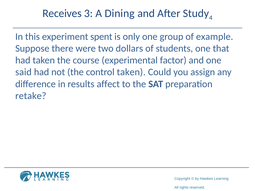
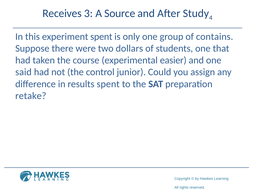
Dining: Dining -> Source (120, 13)
example: example -> contains (215, 37)
factor: factor -> easier (173, 60)
control taken: taken -> junior (131, 72)
results affect: affect -> spent (108, 84)
